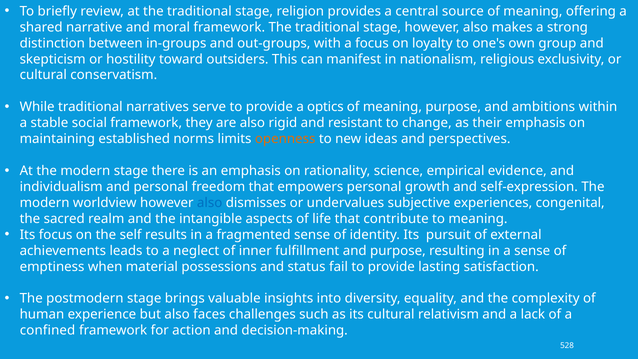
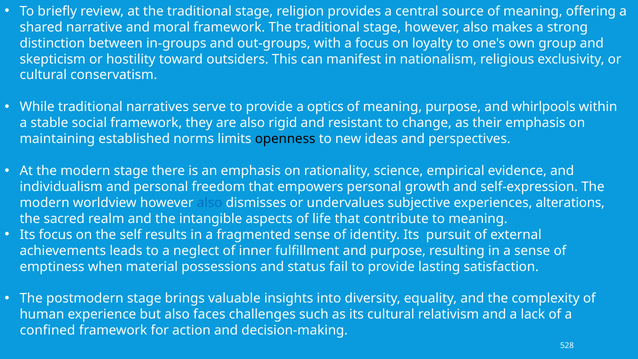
ambitions: ambitions -> whirlpools (544, 107)
openness colour: orange -> black (285, 139)
congenital: congenital -> alterations (570, 203)
